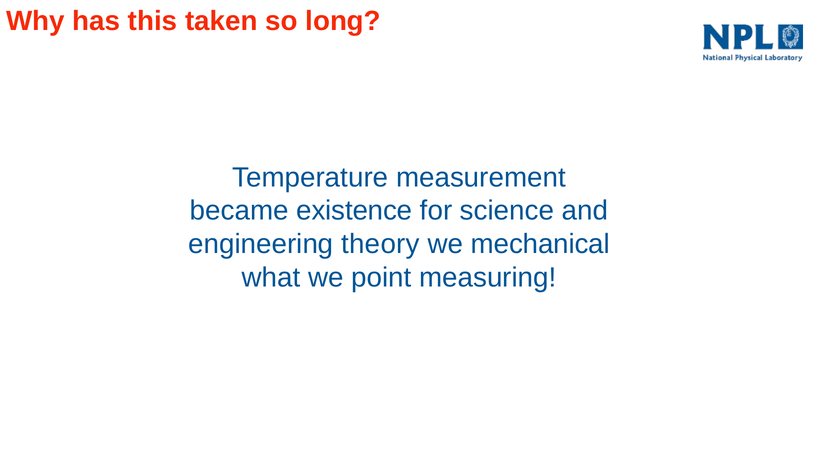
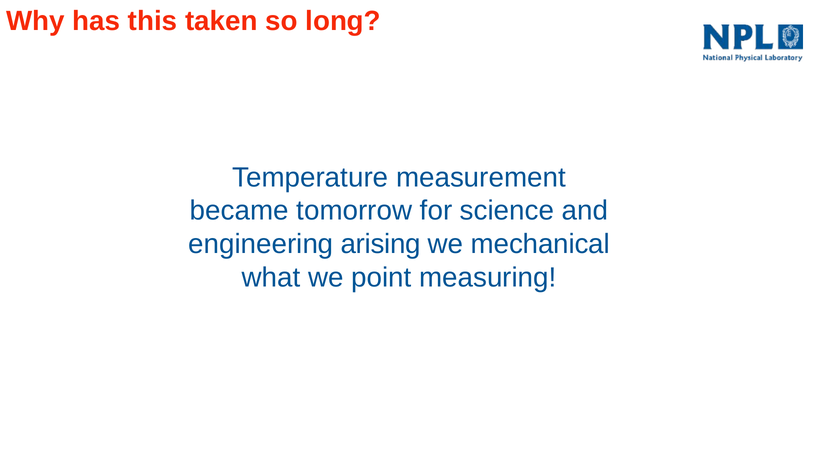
existence: existence -> tomorrow (354, 211)
theory: theory -> arising (381, 244)
